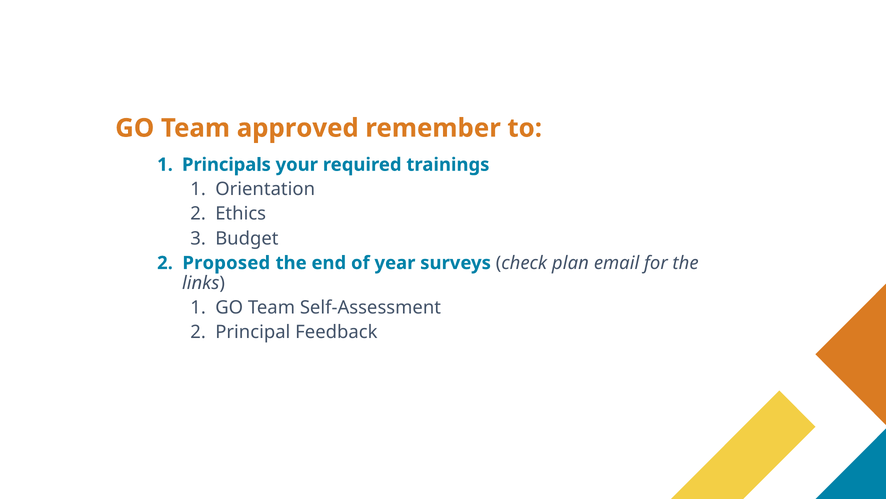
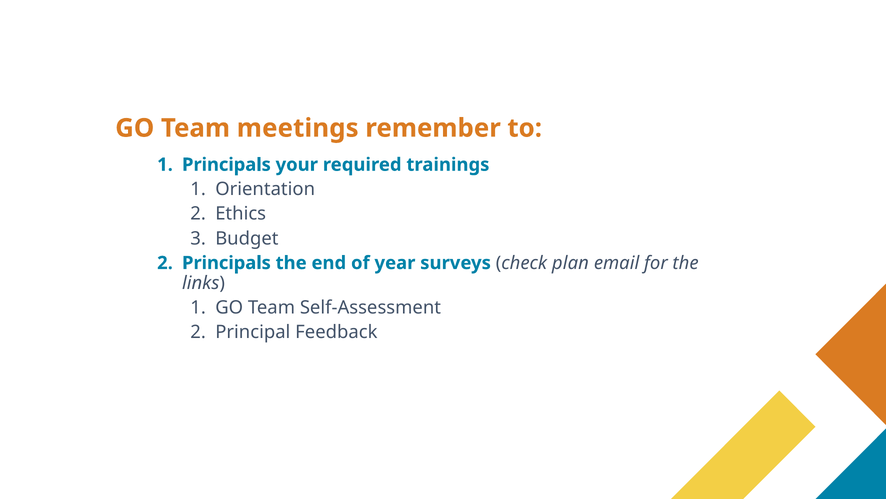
approved: approved -> meetings (298, 128)
Proposed: Proposed -> Principals (226, 263)
